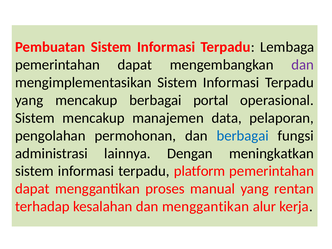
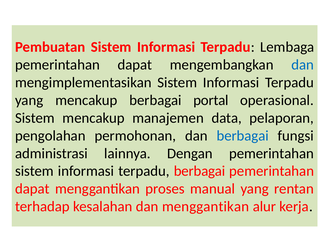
dan colour: purple -> blue (303, 65)
Dengan meningkatkan: meningkatkan -> pemerintahan (272, 153)
terpadu platform: platform -> berbagai (200, 171)
